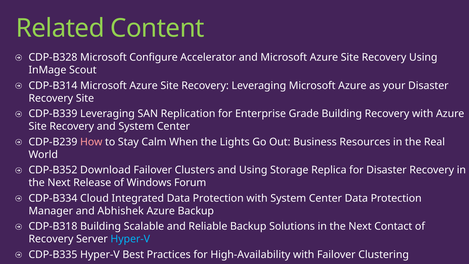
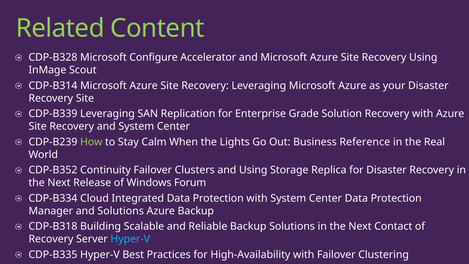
Grade Building: Building -> Solution (342, 114)
How colour: pink -> light green (91, 142)
Resources: Resources -> Reference (365, 142)
CDP-B352 Download: Download -> Continuity (105, 170)
and Abhishek: Abhishek -> Solutions (121, 211)
